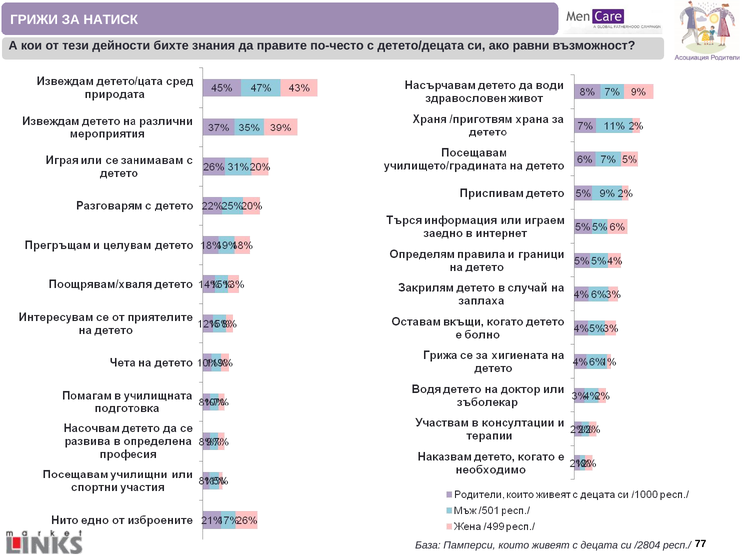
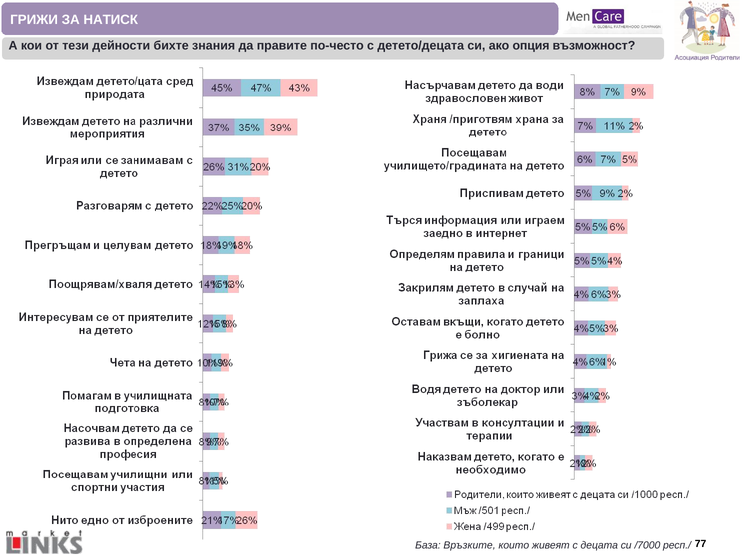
равни: равни -> опция (531, 46)
Памперси: Памперси -> Връзките (470, 545)
/2804: /2804 -> /7000 (647, 545)
